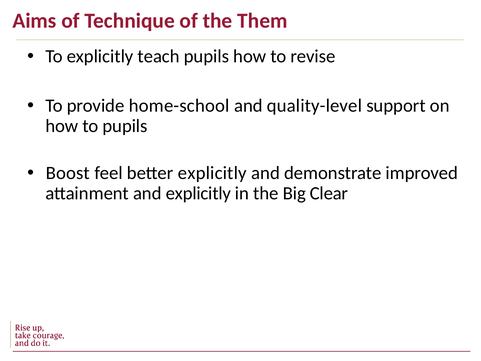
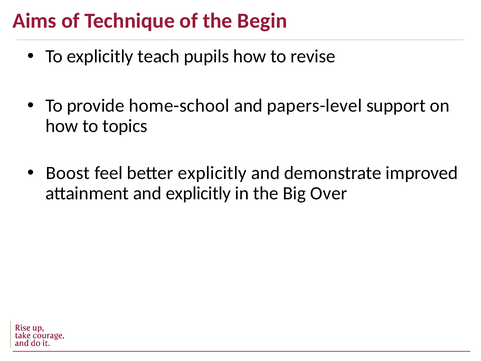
Them: Them -> Begin (262, 21)
quality-level: quality-level -> papers-level (314, 106)
to pupils: pupils -> topics (125, 126)
Clear: Clear -> Over (329, 193)
